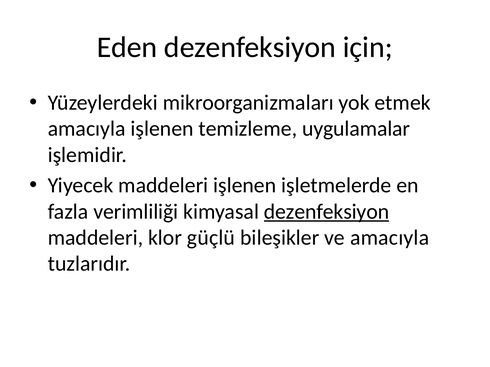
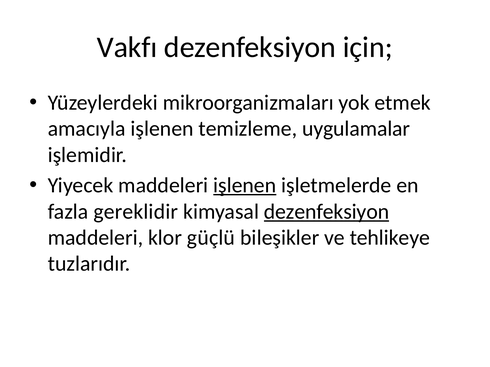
Eden: Eden -> Vakfı (127, 47)
işlenen underline: none -> present (245, 186)
verimliliği: verimliliği -> gereklidir (136, 212)
ve amacıyla: amacıyla -> tehlikeye (390, 238)
